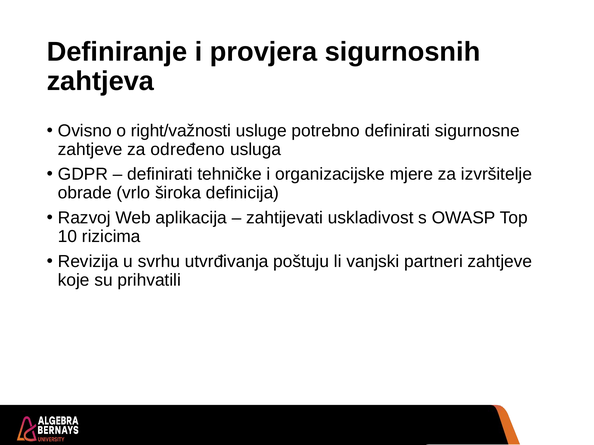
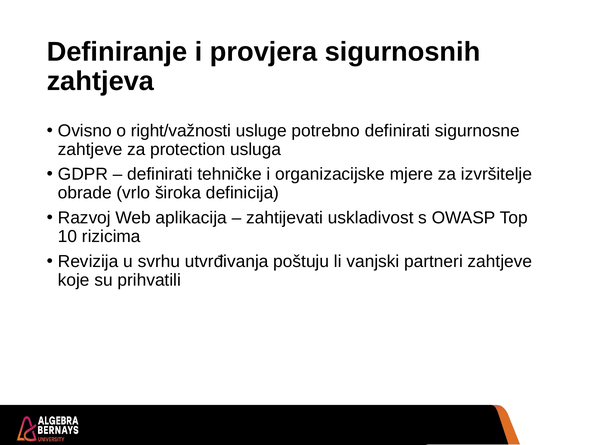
određeno: određeno -> protection (188, 150)
